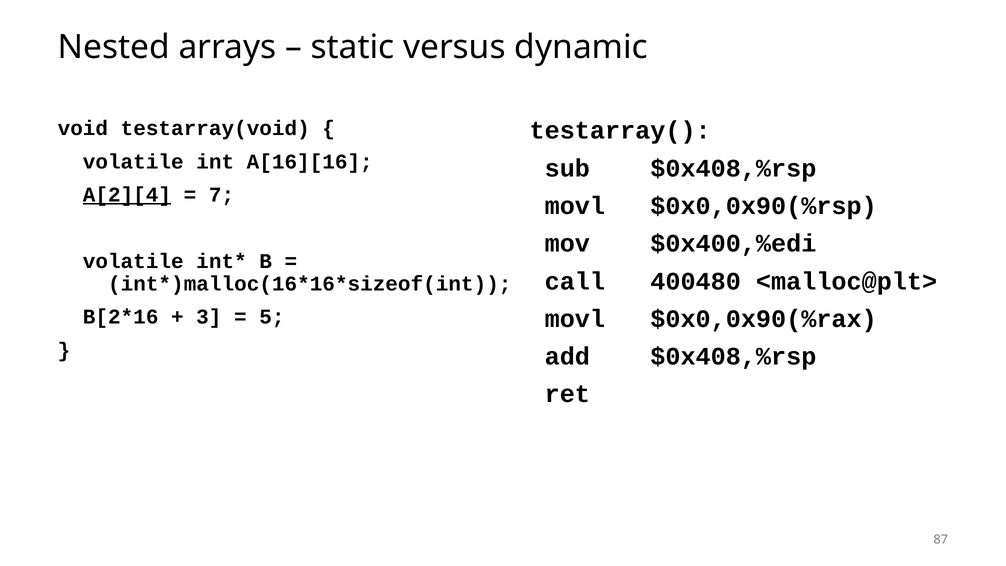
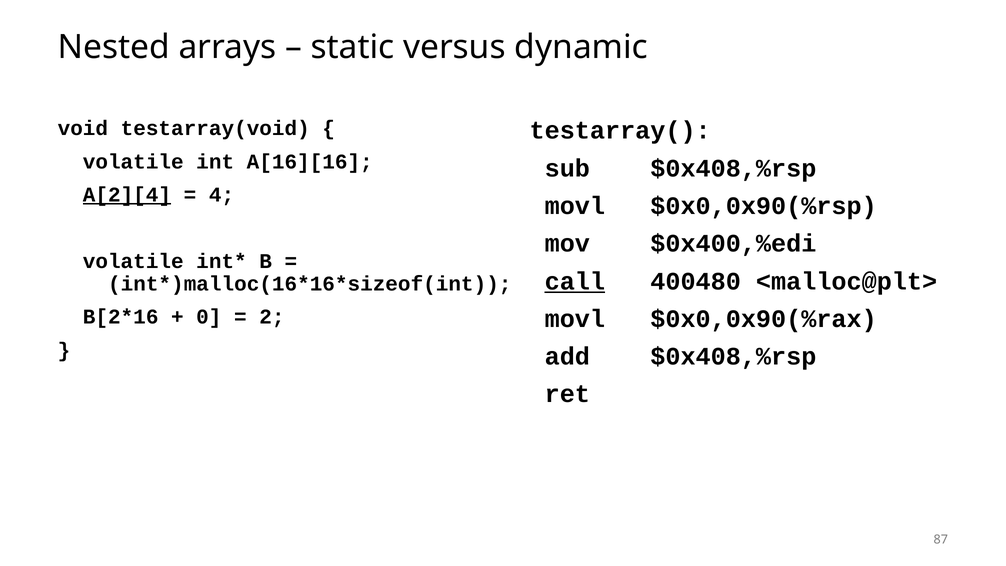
7: 7 -> 4 (222, 195)
call underline: none -> present (575, 281)
3: 3 -> 0 (209, 317)
5: 5 -> 2 (272, 317)
